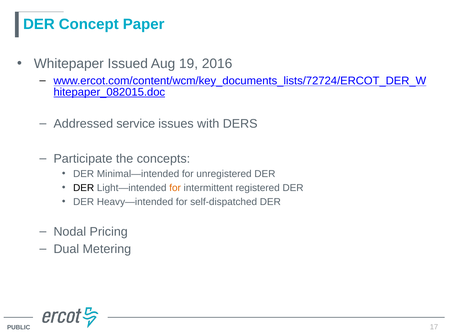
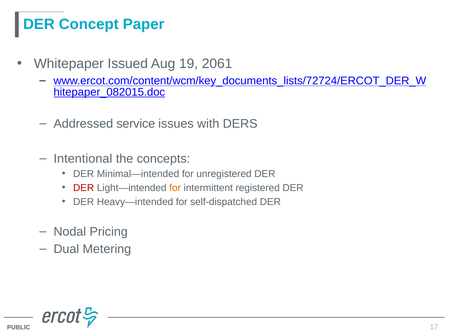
2016: 2016 -> 2061 (217, 64)
Participate: Participate -> Intentional (83, 159)
DER colour: black -> red (84, 188)
